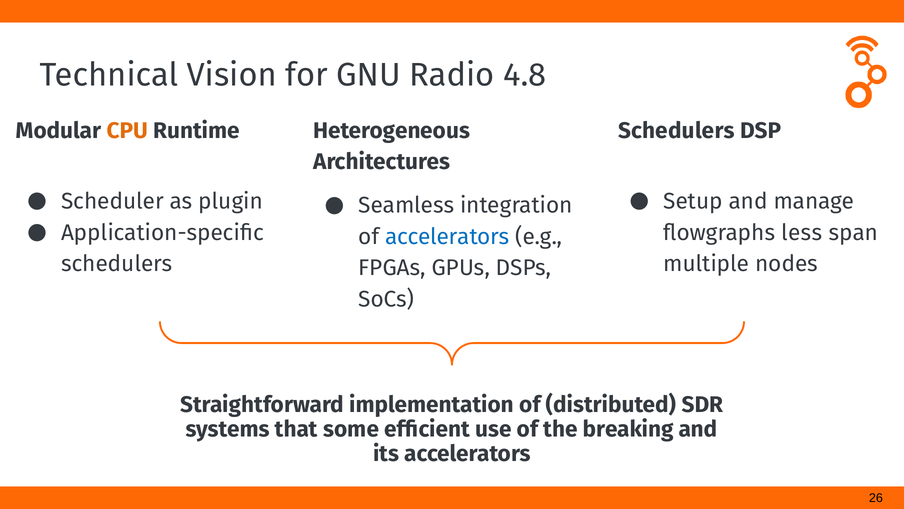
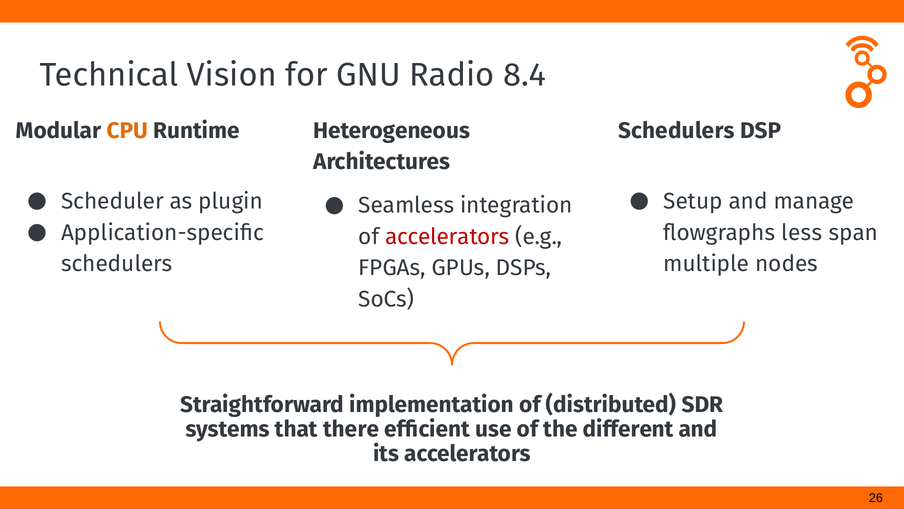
4.8: 4.8 -> 8.4 (525, 75)
accelerators colour: blue -> red (447, 237)
some: some -> there (351, 429)
breaking: breaking -> different (628, 429)
